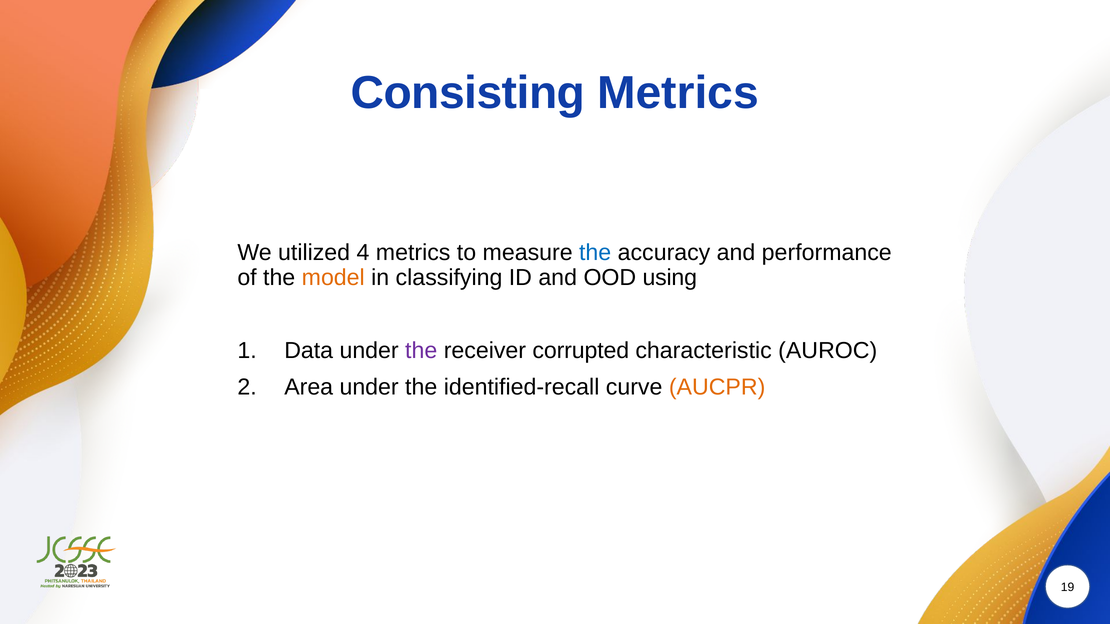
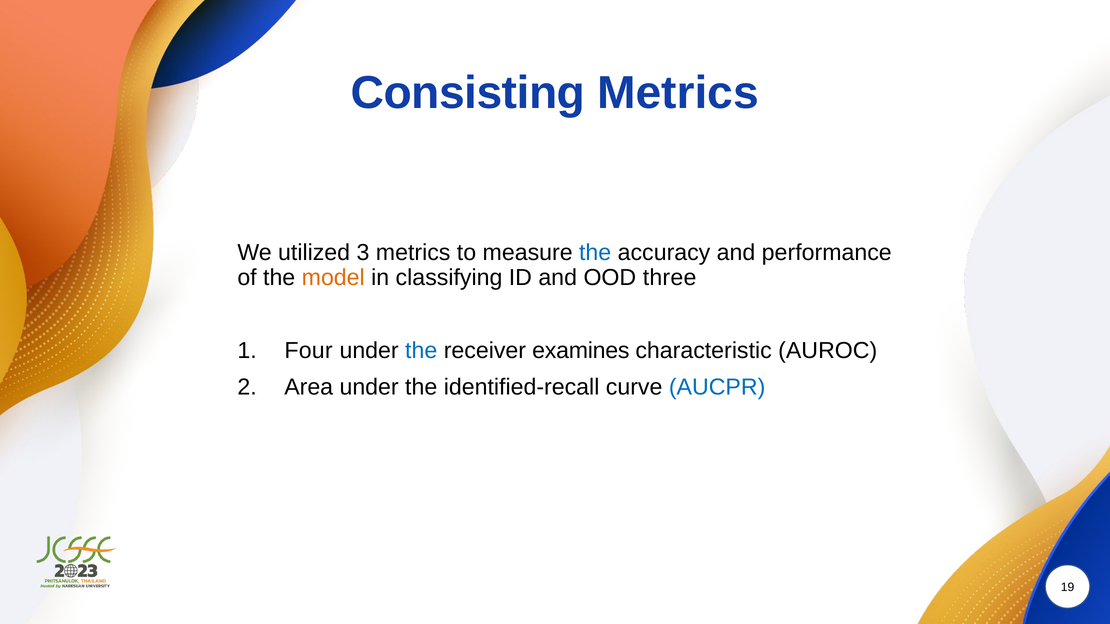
4: 4 -> 3 (363, 253)
using: using -> three (670, 278)
Data: Data -> Four (309, 351)
the colour: purple -> blue (421, 351)
corrupted: corrupted -> examines (581, 351)
AUCPR colour: orange -> blue (717, 387)
